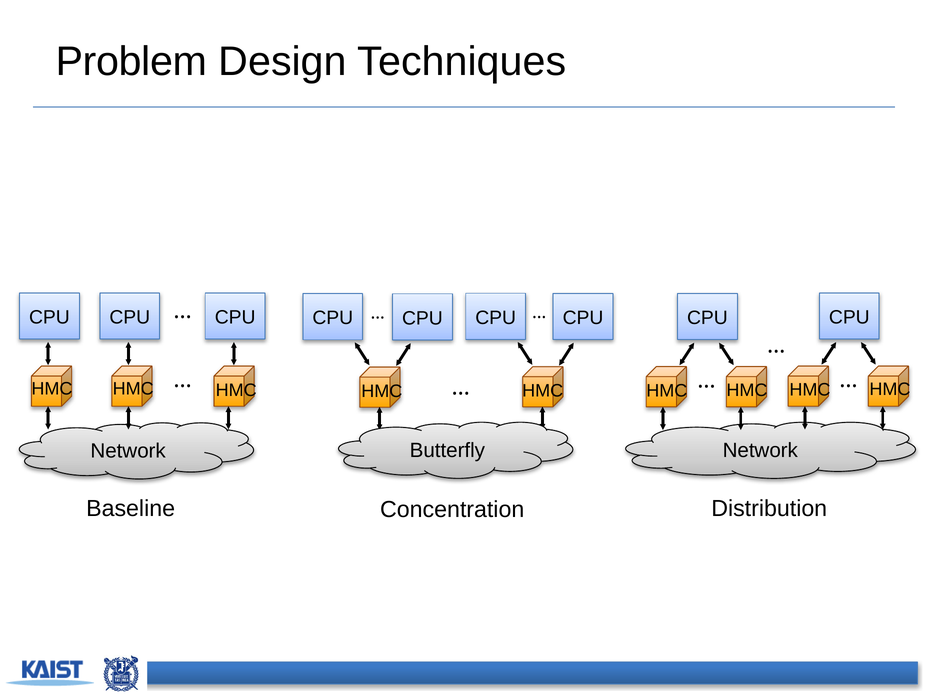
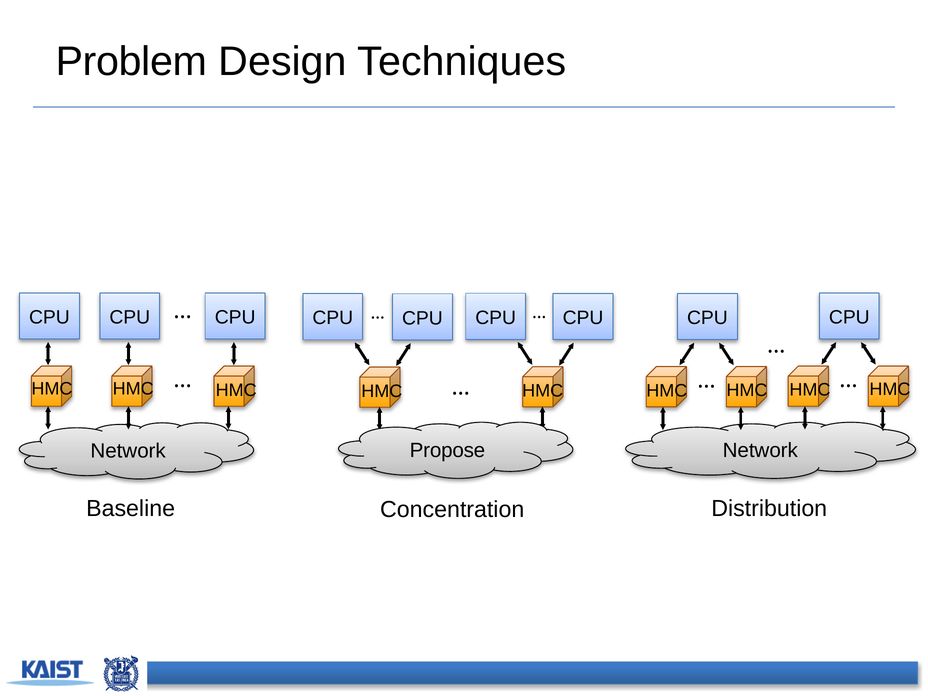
Butterfly: Butterfly -> Propose (447, 450)
